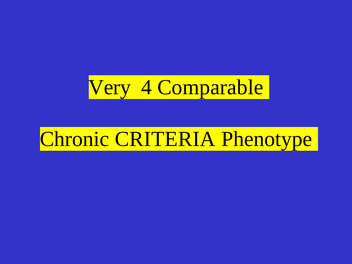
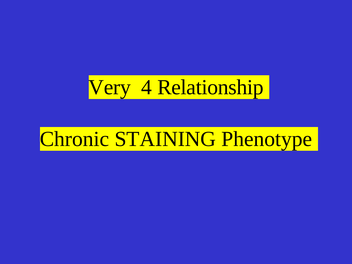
Comparable: Comparable -> Relationship (210, 87)
CRITERIA: CRITERIA -> STAINING (165, 139)
